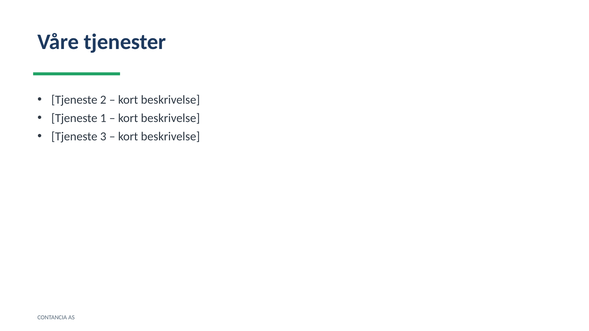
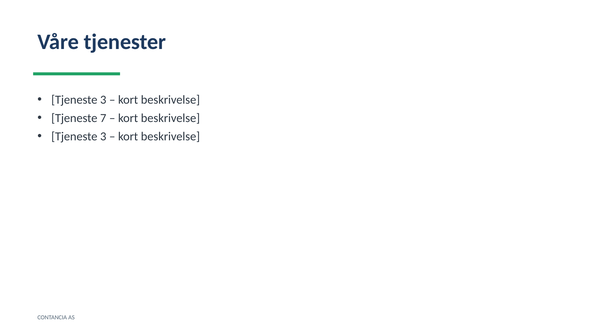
2: 2 -> 3 (103, 100)
1: 1 -> 7 (103, 118)
